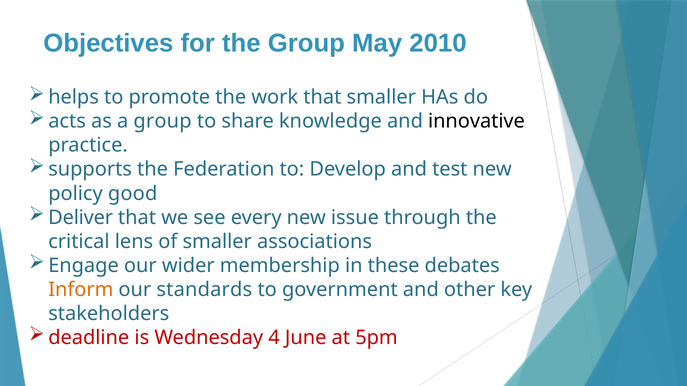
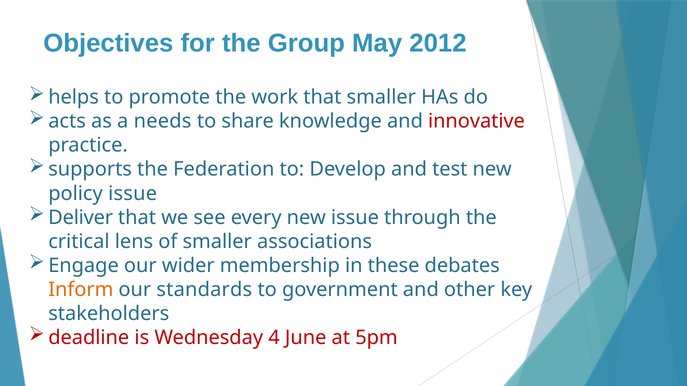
2010: 2010 -> 2012 (438, 43)
a group: group -> needs (163, 121)
innovative colour: black -> red (476, 121)
policy good: good -> issue (133, 194)
